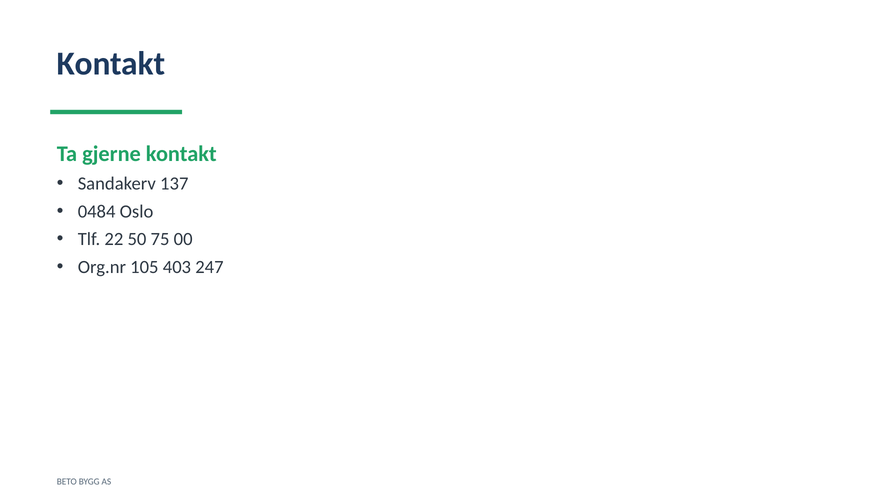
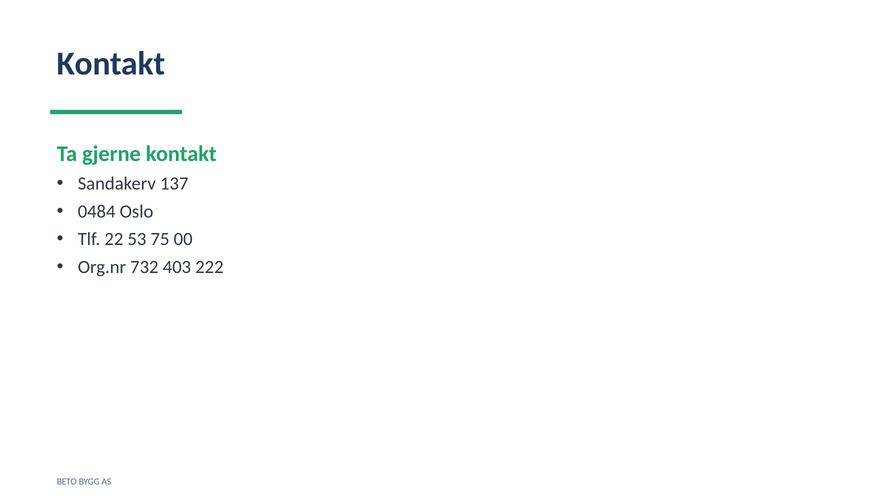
50: 50 -> 53 (137, 239)
105: 105 -> 732 (144, 267)
247: 247 -> 222 (209, 267)
